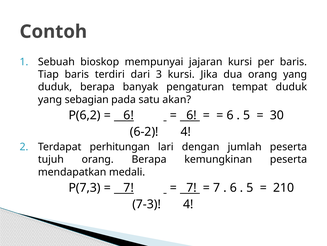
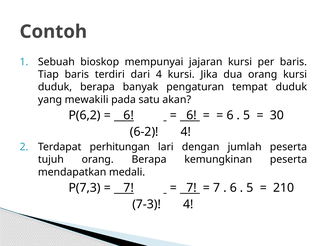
dari 3: 3 -> 4 (159, 74)
orang yang: yang -> kursi (295, 74)
sebagian: sebagian -> mewakili (87, 99)
